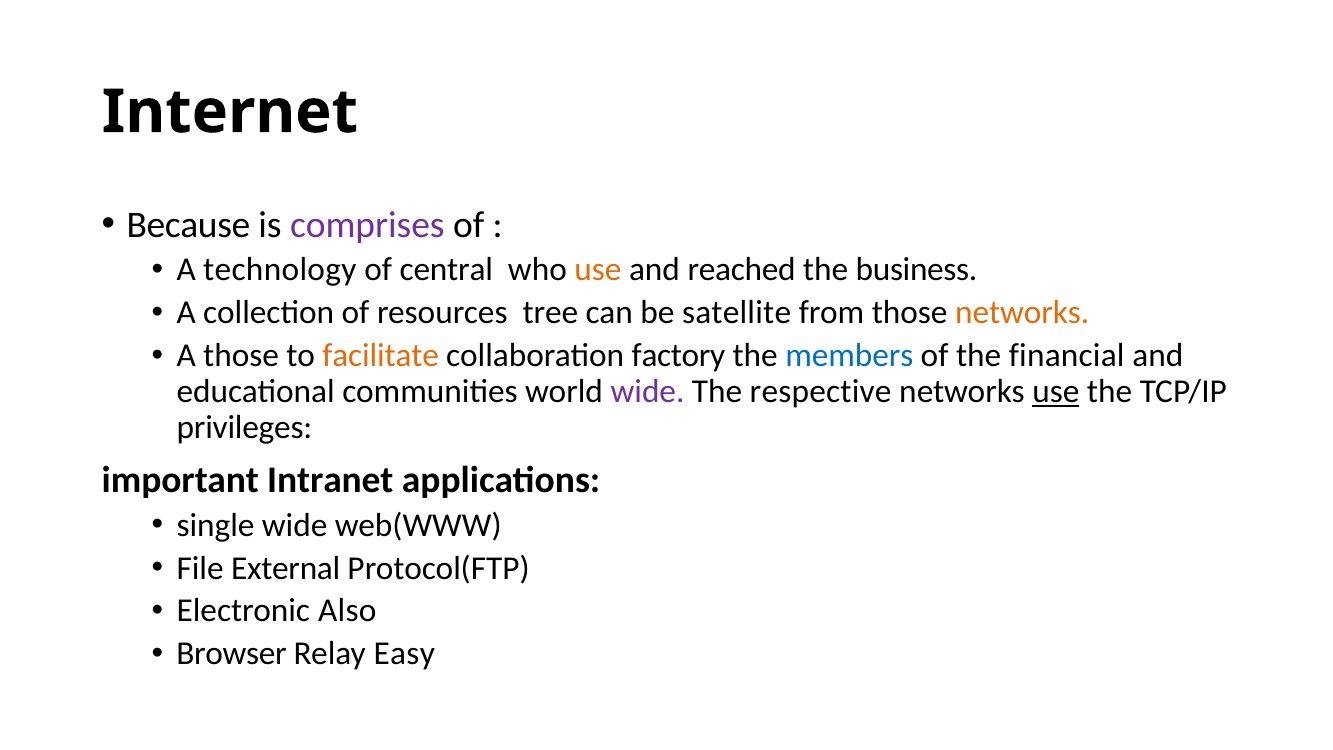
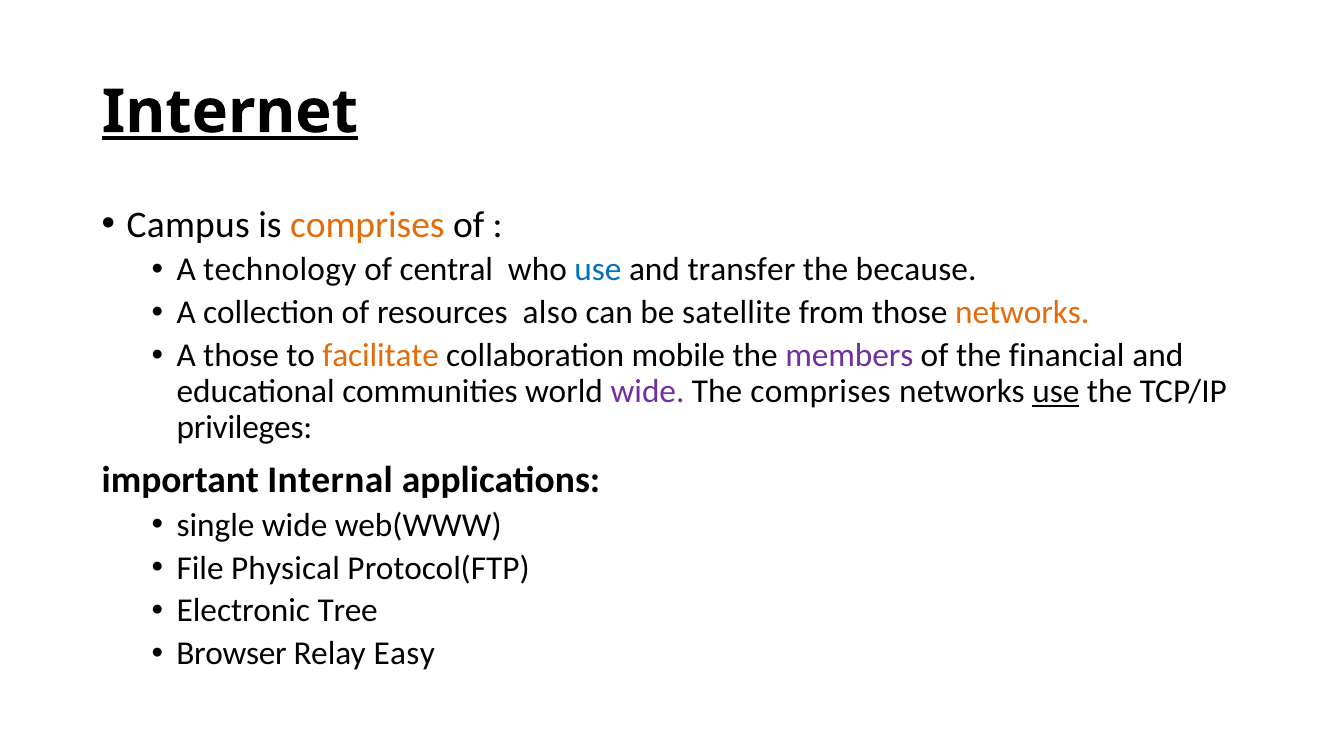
Internet underline: none -> present (230, 112)
Because: Because -> Campus (188, 225)
comprises colour: purple -> orange (367, 225)
use colour: orange -> blue (598, 270)
reached: reached -> transfer (741, 270)
business: business -> because (916, 270)
tree: tree -> also (550, 313)
factory: factory -> mobile (678, 356)
members colour: blue -> purple (849, 356)
The respective: respective -> comprises (821, 392)
Intranet: Intranet -> Internal (330, 480)
External: External -> Physical (286, 568)
Also: Also -> Tree (348, 611)
